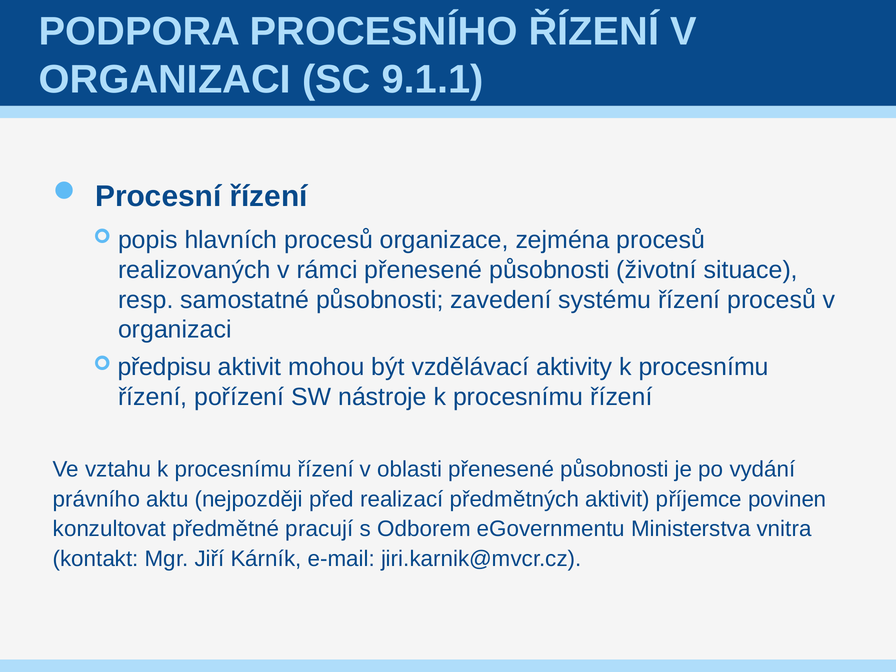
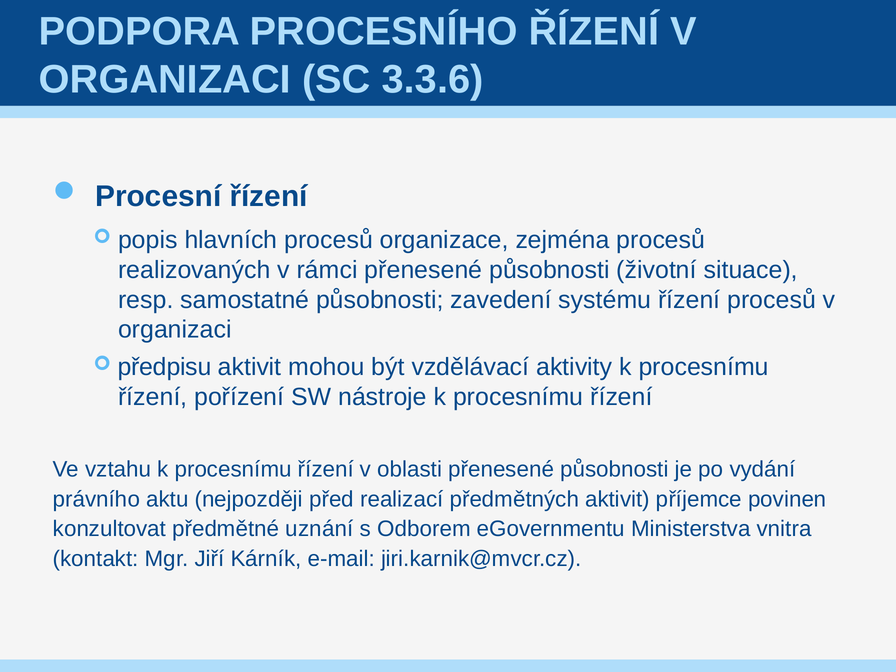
9.1.1: 9.1.1 -> 3.3.6 (433, 80)
pracují: pracují -> uznání (320, 529)
